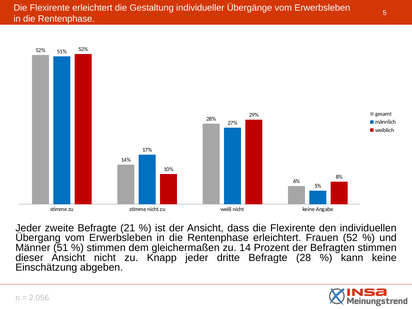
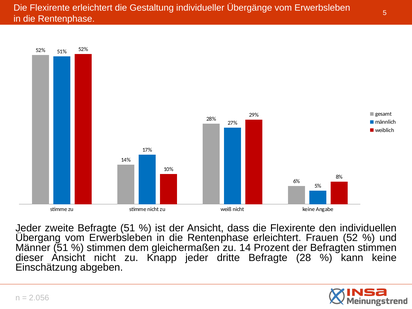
Befragte 21: 21 -> 51 (128, 228)
